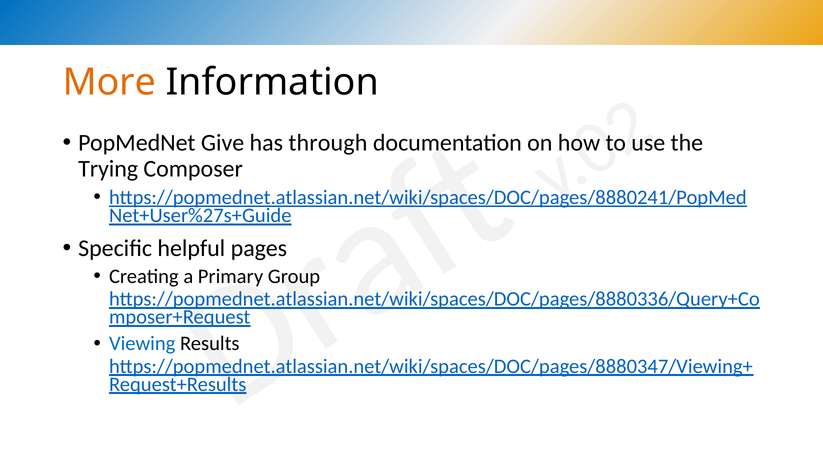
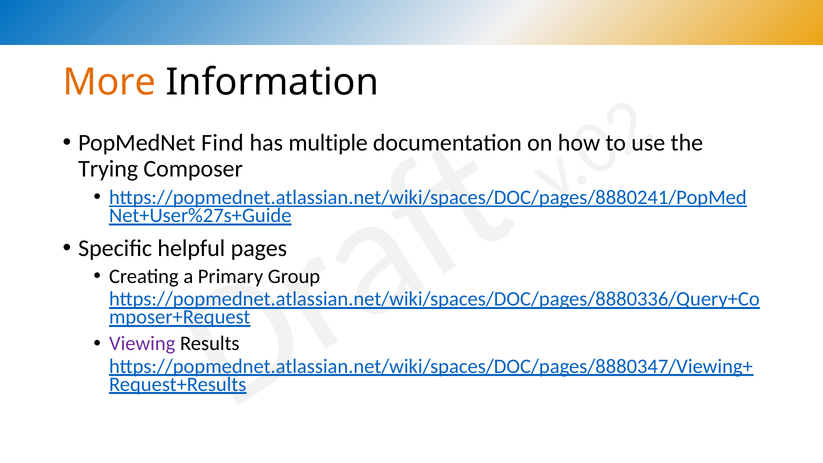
Give: Give -> Find (222, 143)
through: through -> multiple (328, 143)
Viewing colour: blue -> purple (142, 344)
